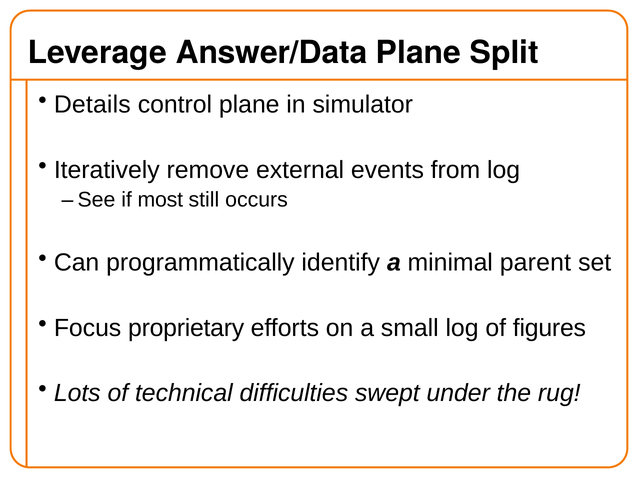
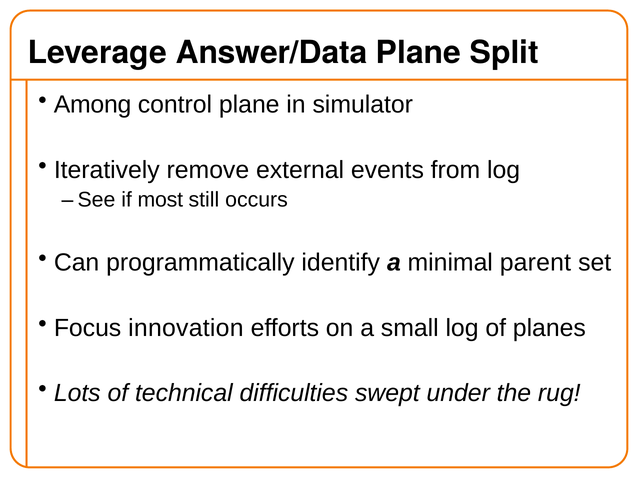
Details: Details -> Among (93, 105)
proprietary: proprietary -> innovation (186, 328)
figures: figures -> planes (549, 328)
